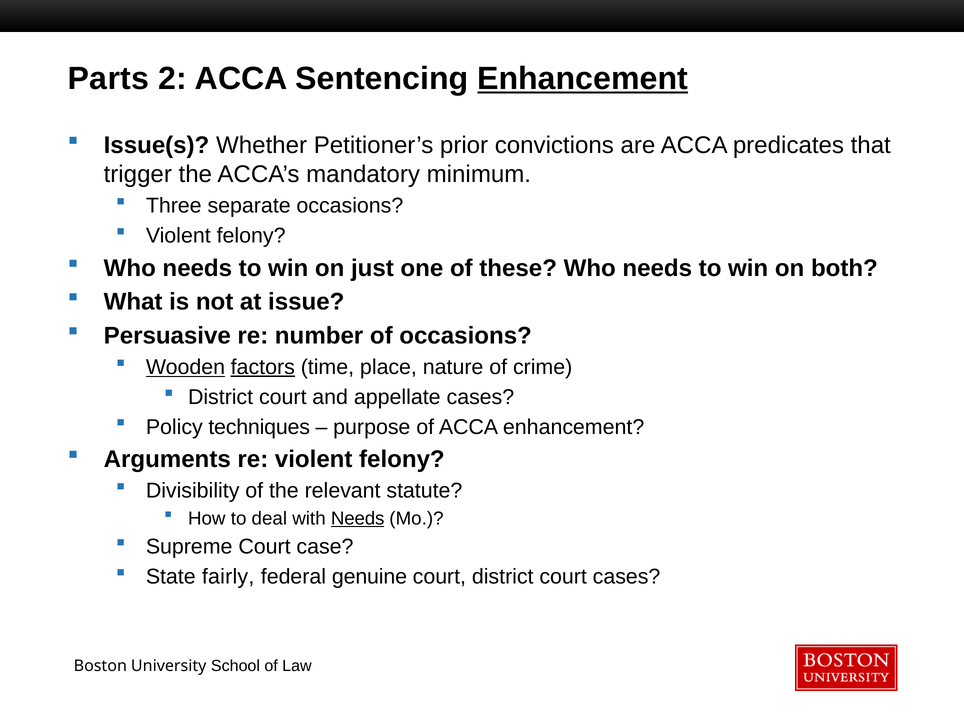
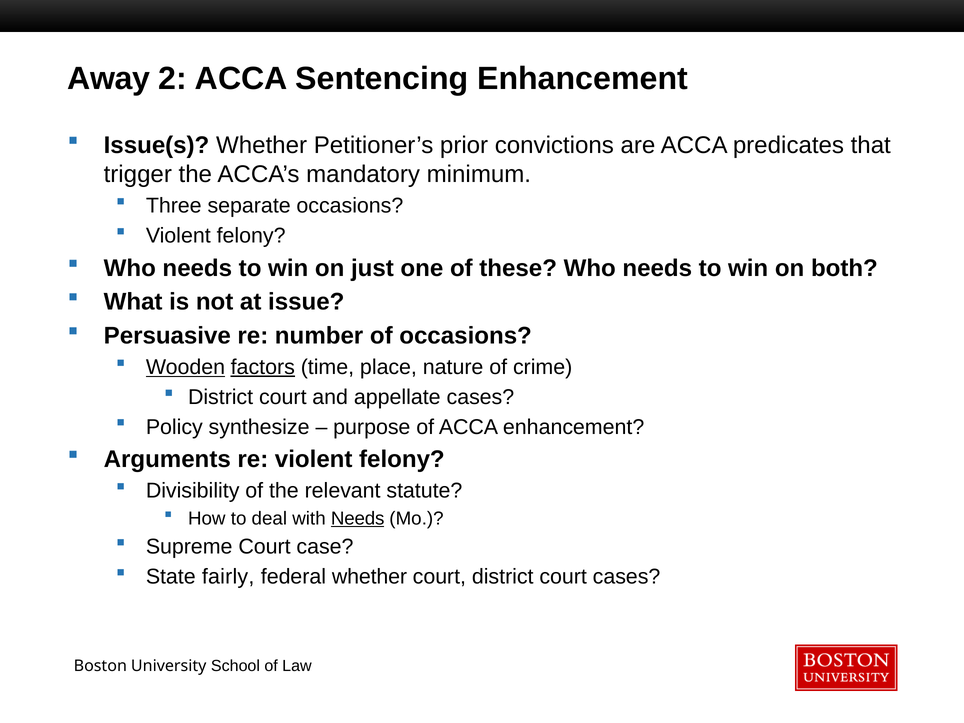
Parts: Parts -> Away (109, 79)
Enhancement underline: present -> none (583, 79)
techniques: techniques -> synthesize (259, 427)
federal genuine: genuine -> whether (369, 577)
